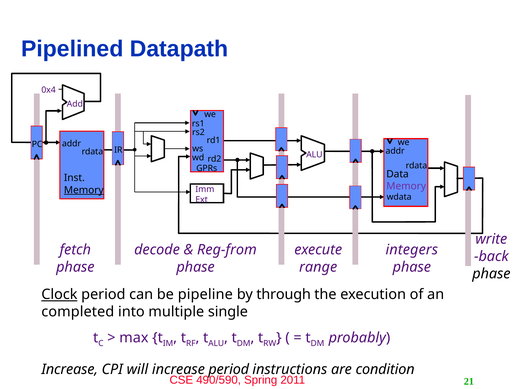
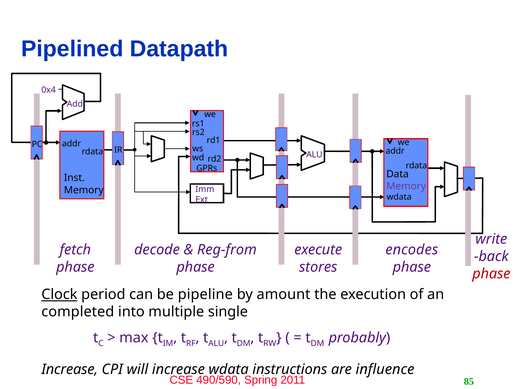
Memory underline: present -> none (84, 190)
integers: integers -> encodes (412, 249)
range: range -> stores (318, 267)
phase colour: black -> red (491, 273)
through: through -> amount (283, 294)
period: period -> wdata (229, 369)
condition: condition -> influence (385, 369)
21: 21 -> 85 (469, 381)
